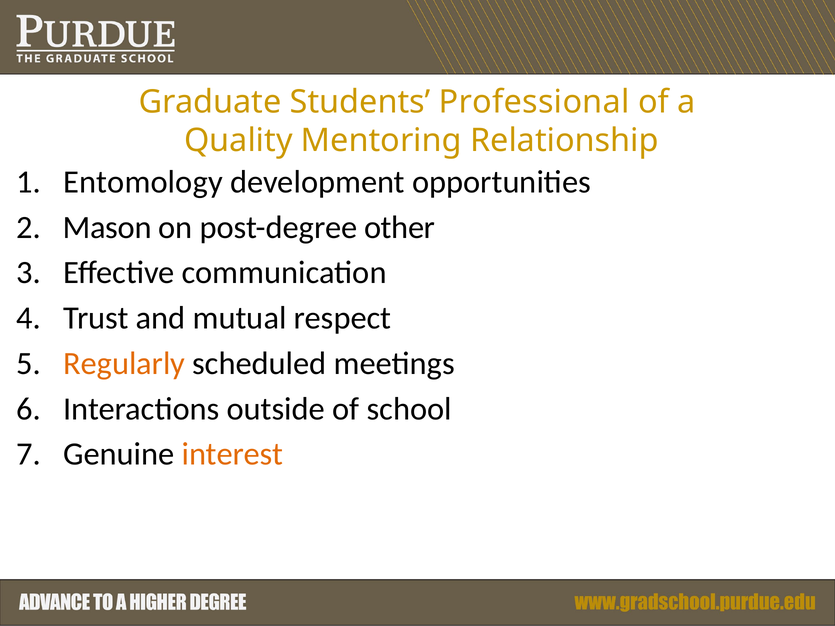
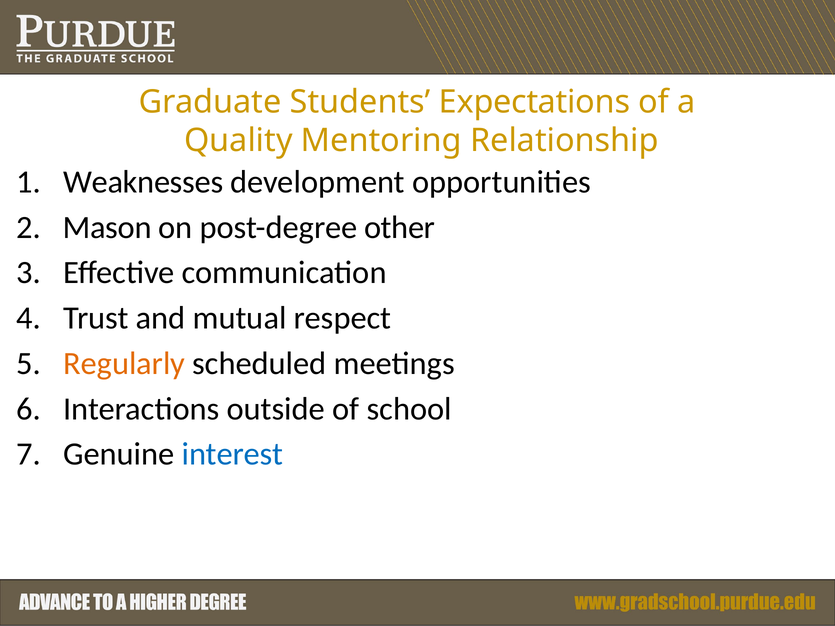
Professional: Professional -> Expectations (535, 102)
Entomology: Entomology -> Weaknesses (143, 182)
interest colour: orange -> blue (232, 454)
